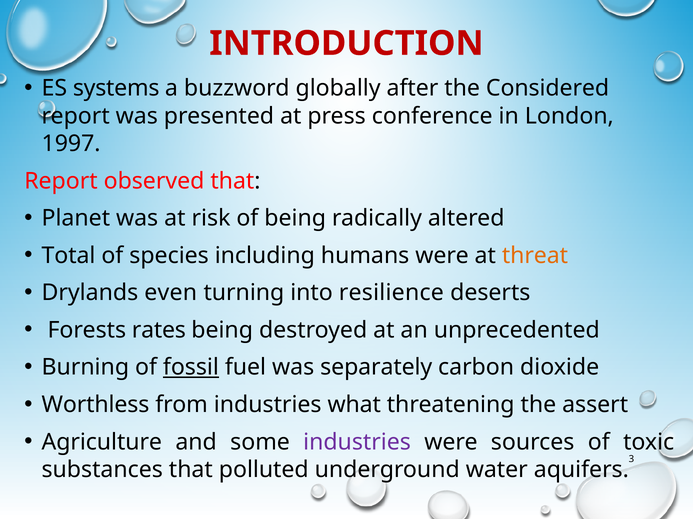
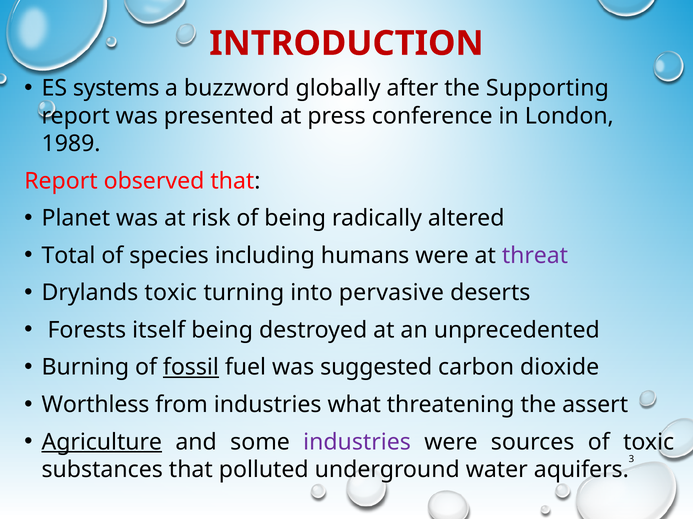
Considered: Considered -> Supporting (547, 88)
1997: 1997 -> 1989 (71, 144)
threat colour: orange -> purple (535, 256)
Drylands even: even -> toxic (171, 293)
resilience: resilience -> pervasive (391, 293)
rates: rates -> itself (159, 331)
separately: separately -> suggested (376, 368)
Agriculture underline: none -> present (102, 443)
